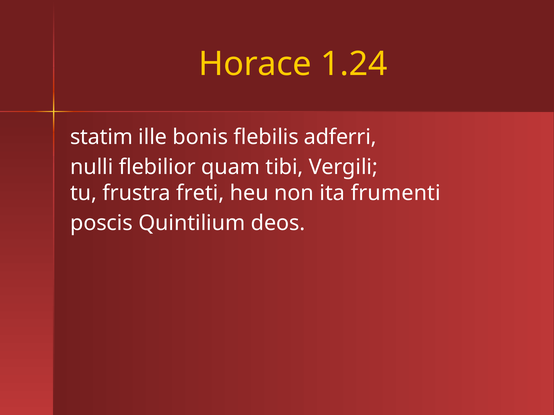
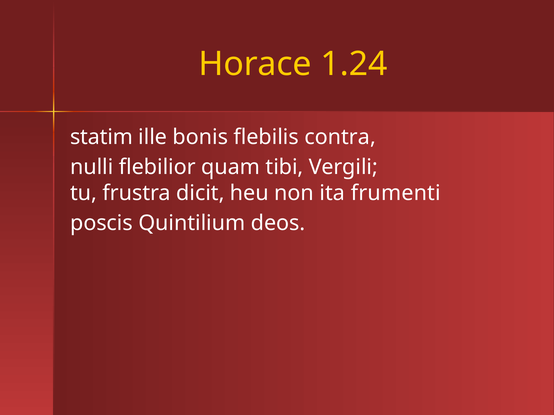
adferri: adferri -> contra (340, 137)
freti: freti -> dicit (200, 193)
